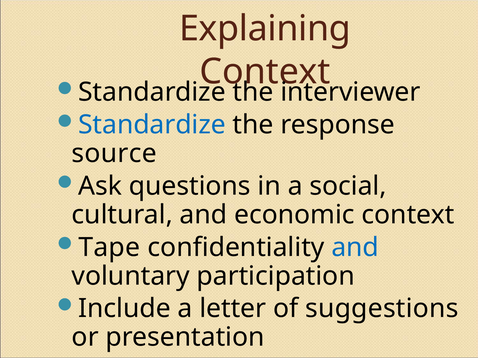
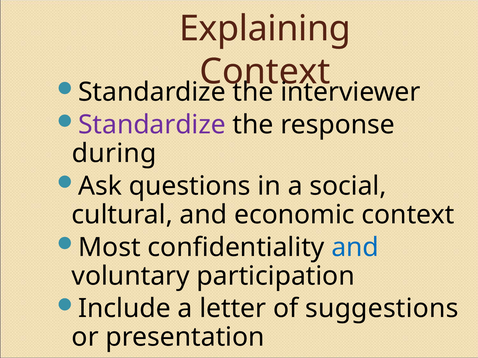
Standardize colour: blue -> purple (152, 125)
source: source -> during (114, 154)
Tape: Tape -> Most (109, 248)
